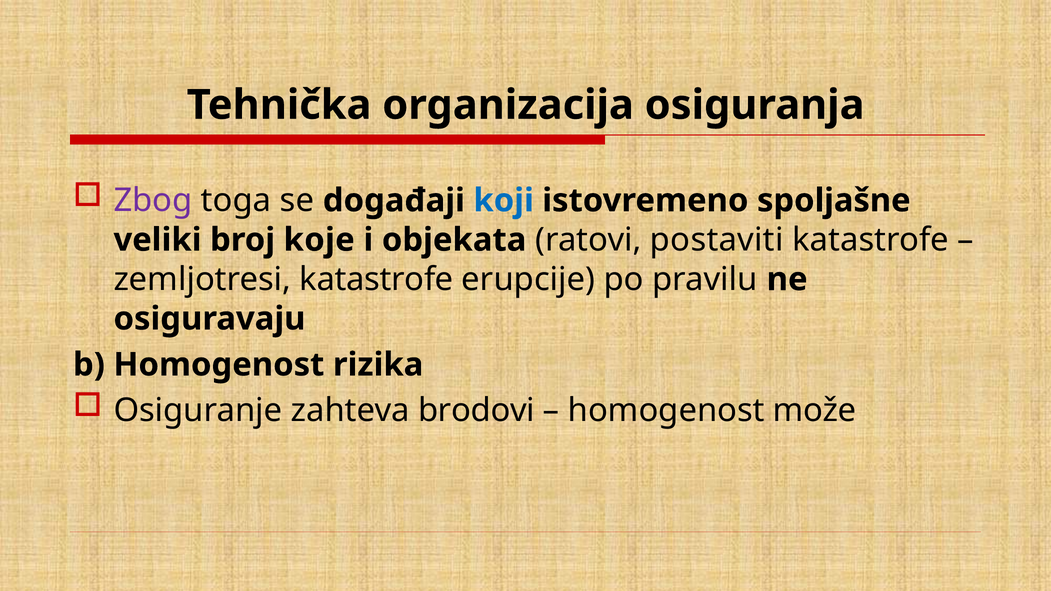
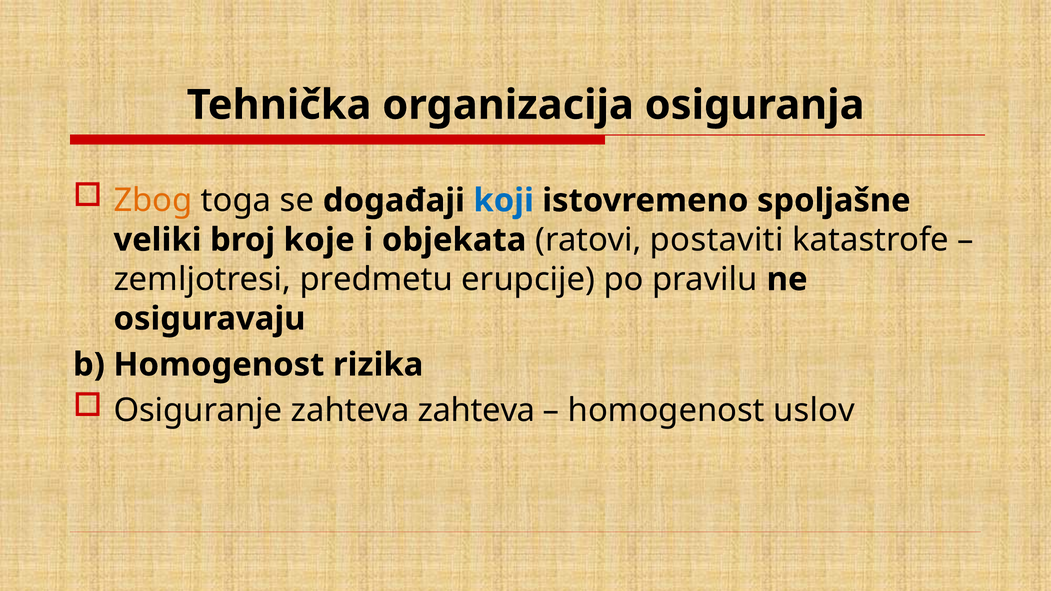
Zbog colour: purple -> orange (153, 201)
zemljotresi katastrofe: katastrofe -> predmetu (376, 279)
zahteva brodovi: brodovi -> zahteva (476, 411)
može: može -> uslov (814, 411)
